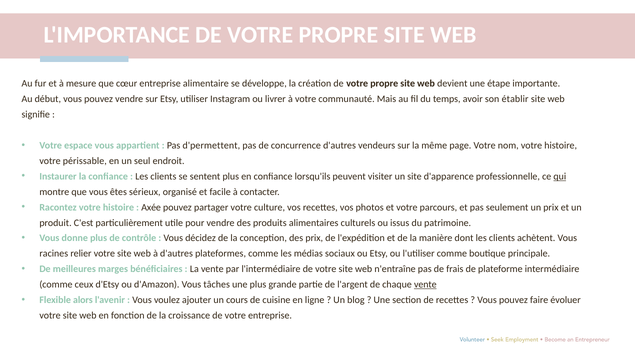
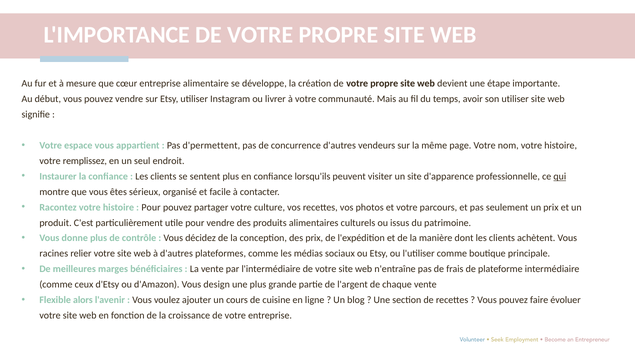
son établir: établir -> utiliser (515, 99)
périssable: périssable -> remplissez (85, 161)
Axée: Axée -> Pour (151, 207)
tâches: tâches -> design (217, 285)
vente underline: present -> none (425, 285)
